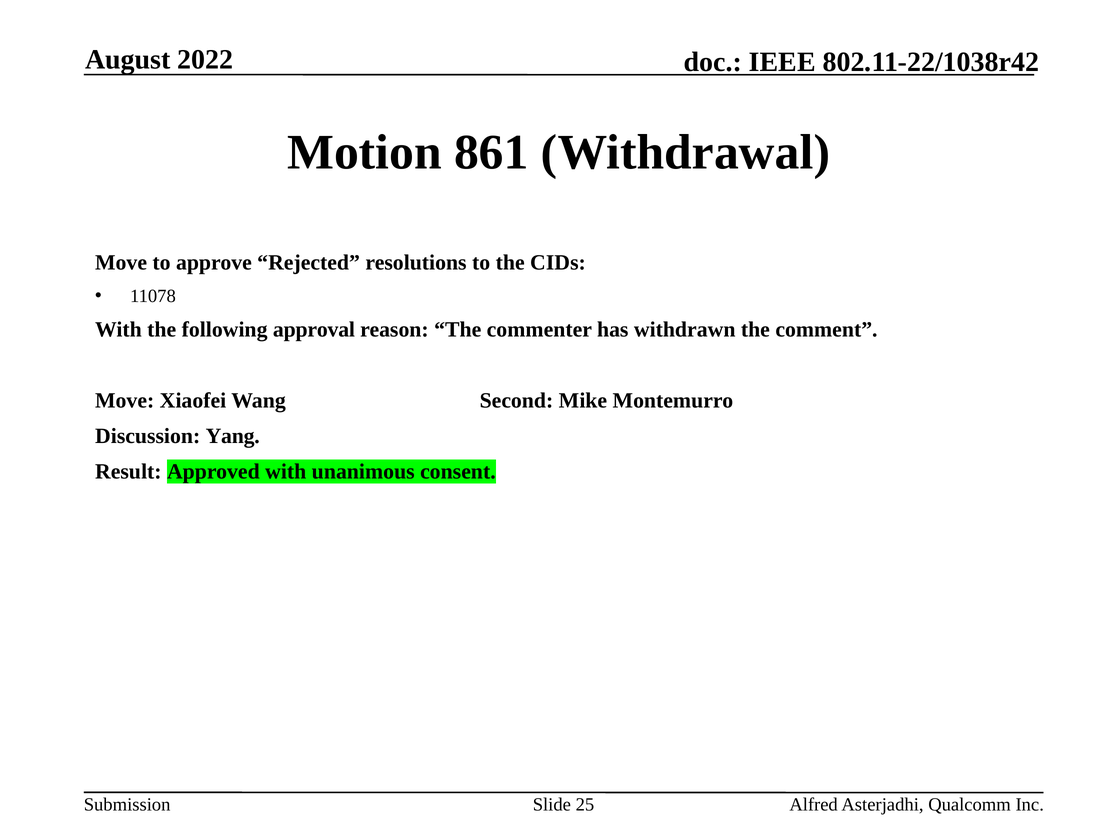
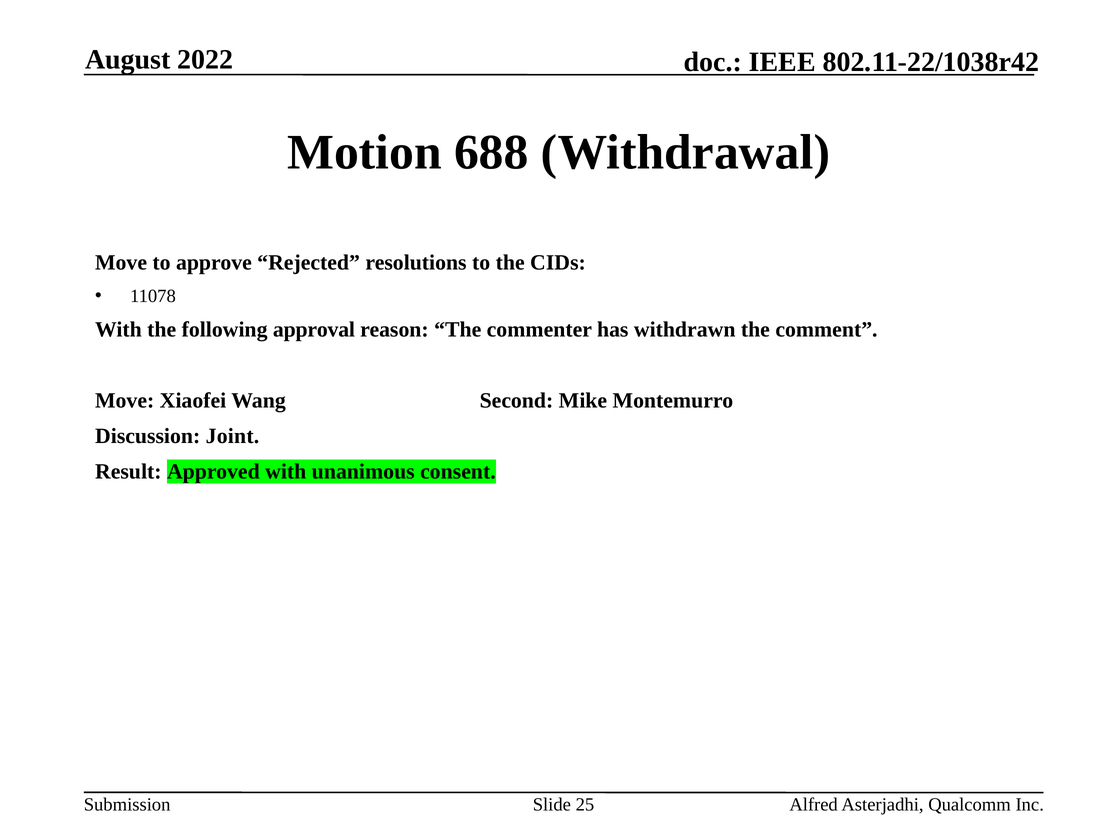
861: 861 -> 688 (491, 152)
Yang: Yang -> Joint (232, 436)
